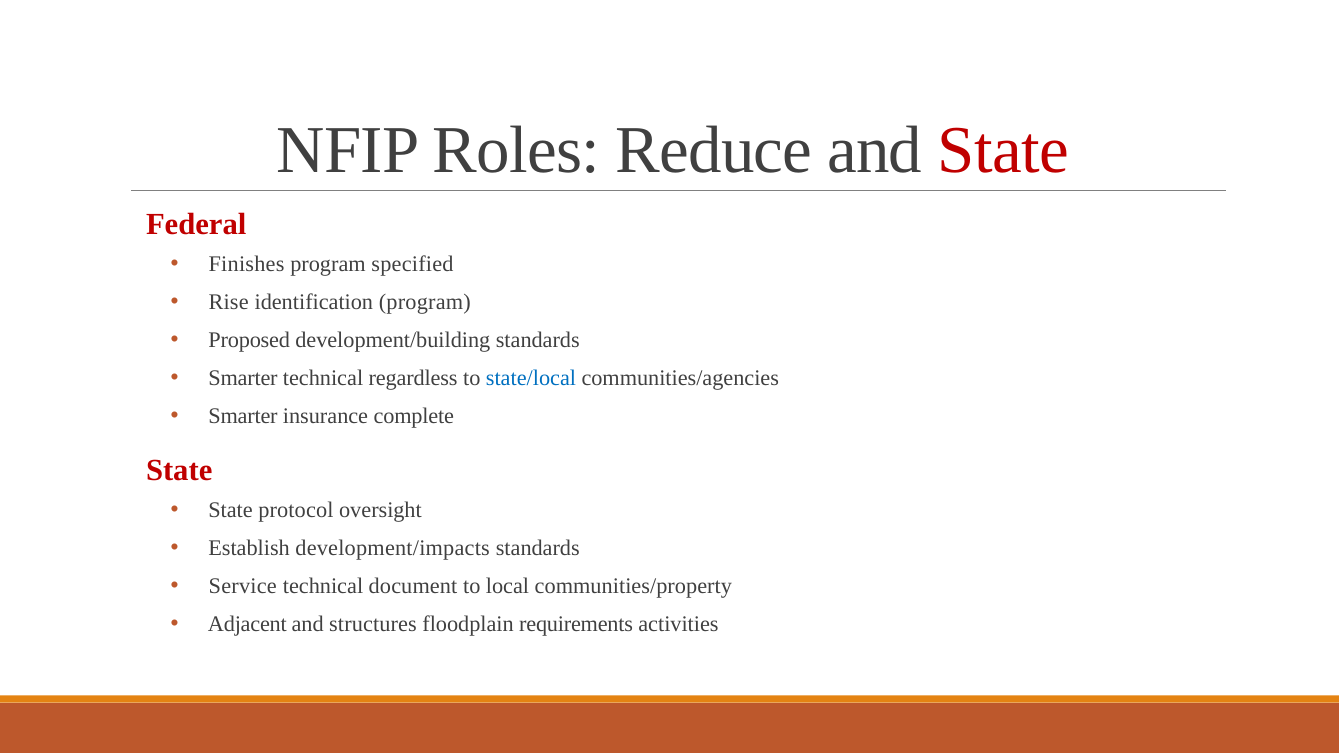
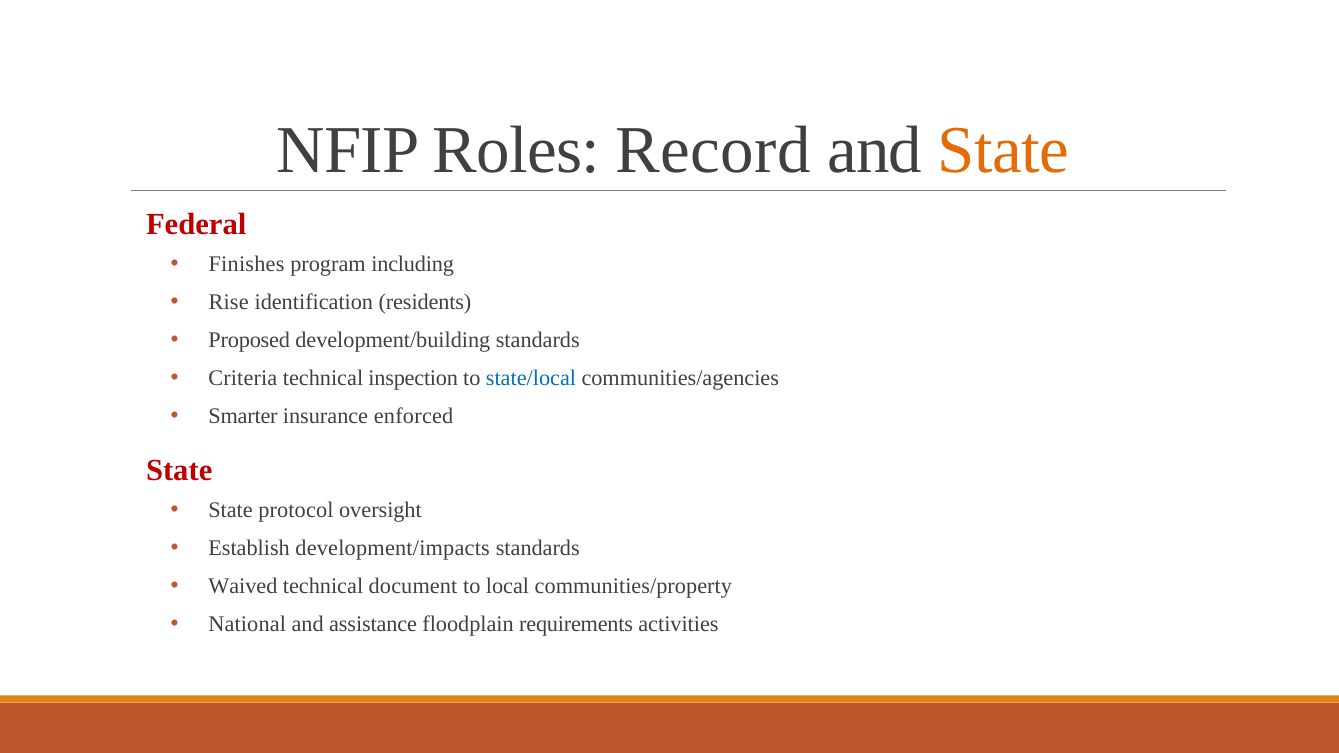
Reduce: Reduce -> Record (713, 150)
State colour: red -> orange (1003, 150)
specified: specified -> including (413, 264)
identification program: program -> residents (425, 302)
Smarter: Smarter -> Criteria (243, 378)
regardless: regardless -> inspection (413, 378)
complete: complete -> enforced (414, 416)
Service: Service -> Waived (243, 586)
Adjacent: Adjacent -> National (247, 624)
structures: structures -> assistance (373, 624)
